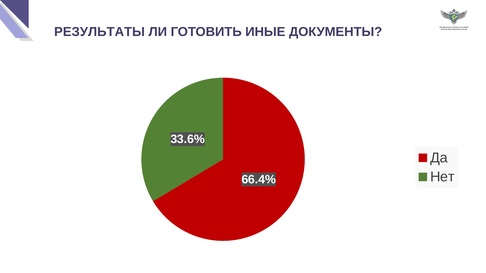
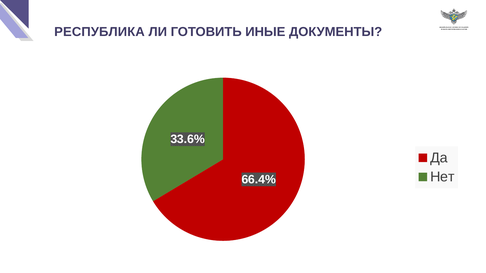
РЕЗУЛЬТАТЫ: РЕЗУЛЬТАТЫ -> РЕСПУБЛИКА (99, 32)
